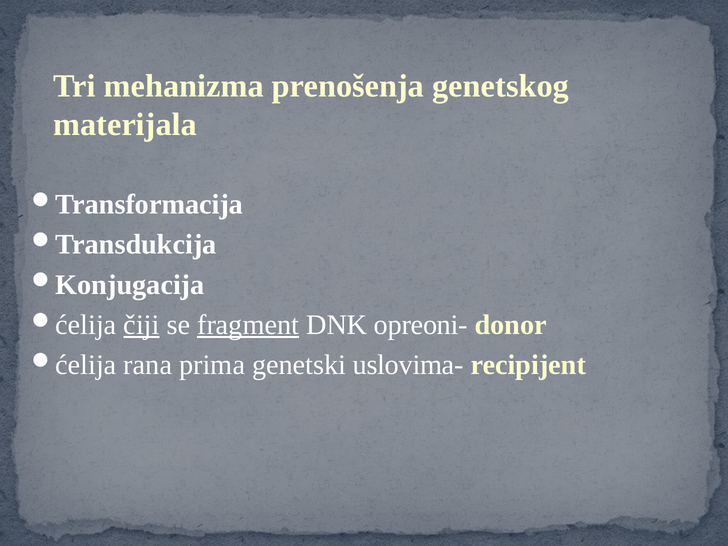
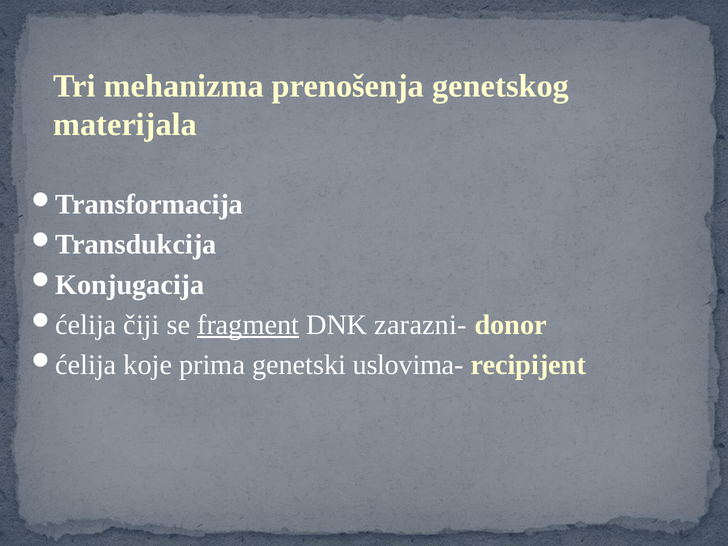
čiji underline: present -> none (142, 325)
opreoni-: opreoni- -> zarazni- (421, 325)
rana: rana -> koje (148, 365)
